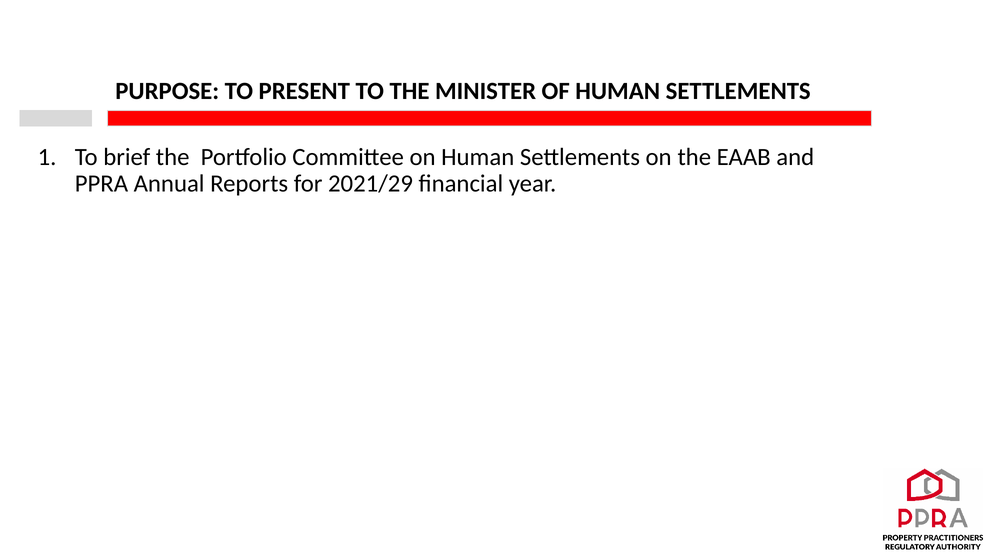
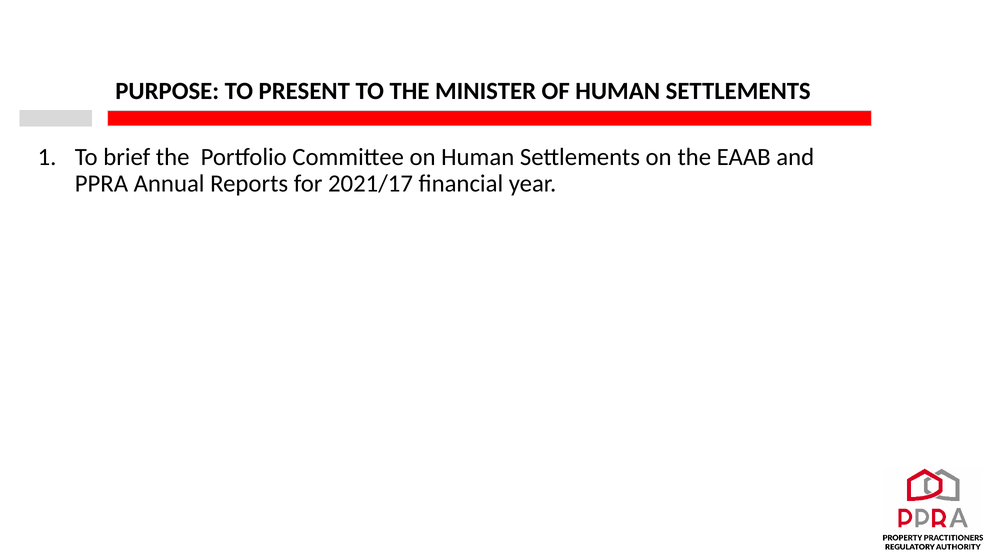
2021/29: 2021/29 -> 2021/17 (370, 184)
